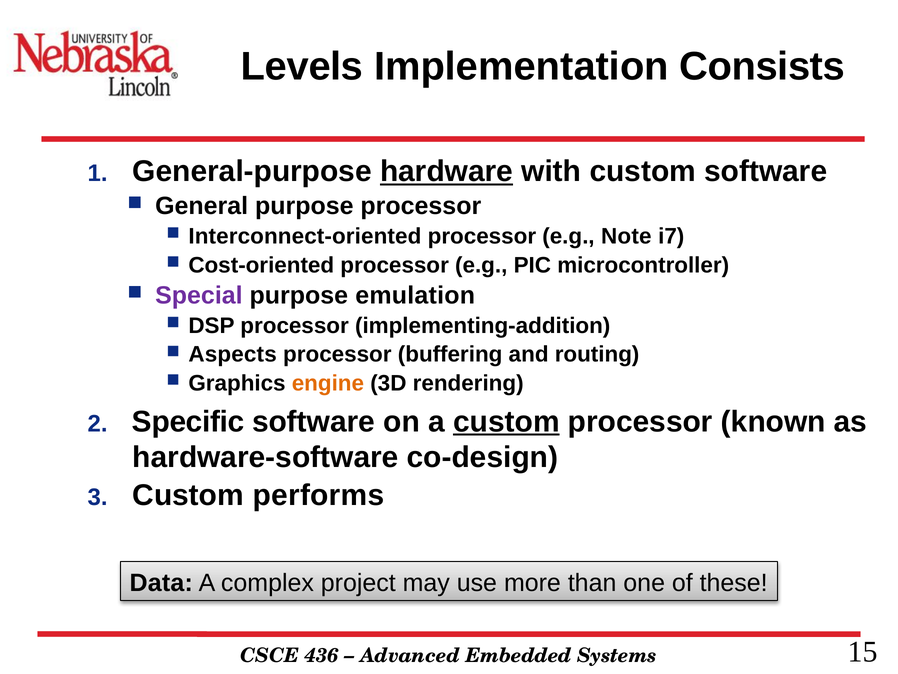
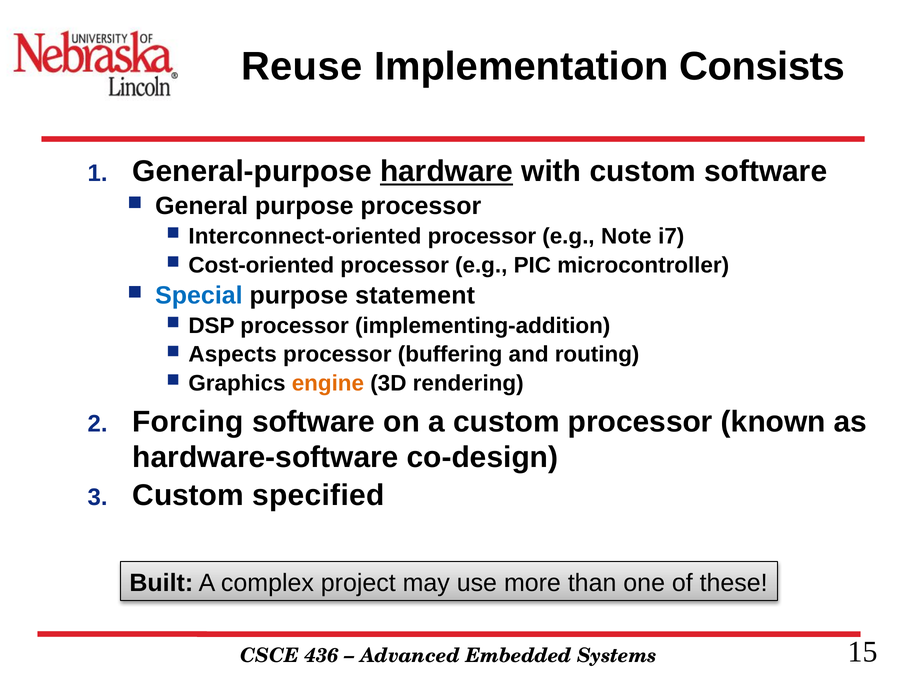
Levels: Levels -> Reuse (302, 66)
Special colour: purple -> blue (199, 295)
emulation: emulation -> statement (415, 295)
Specific: Specific -> Forcing (188, 421)
custom underline: present -> none (506, 421)
performs: performs -> specified (318, 495)
Data: Data -> Built (161, 582)
